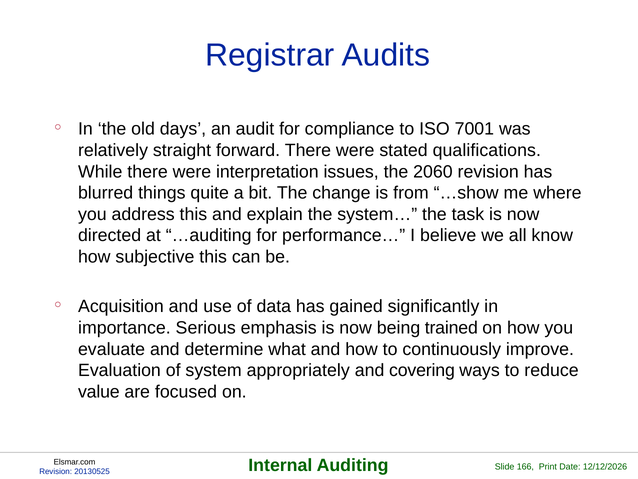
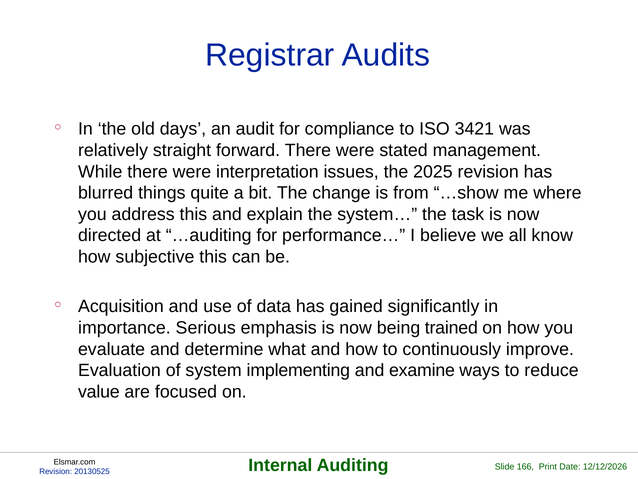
7001: 7001 -> 3421 (474, 129)
qualifications: qualifications -> management (487, 150)
2060: 2060 -> 2025 (433, 172)
appropriately: appropriately -> implementing (298, 370)
covering: covering -> examine (422, 370)
